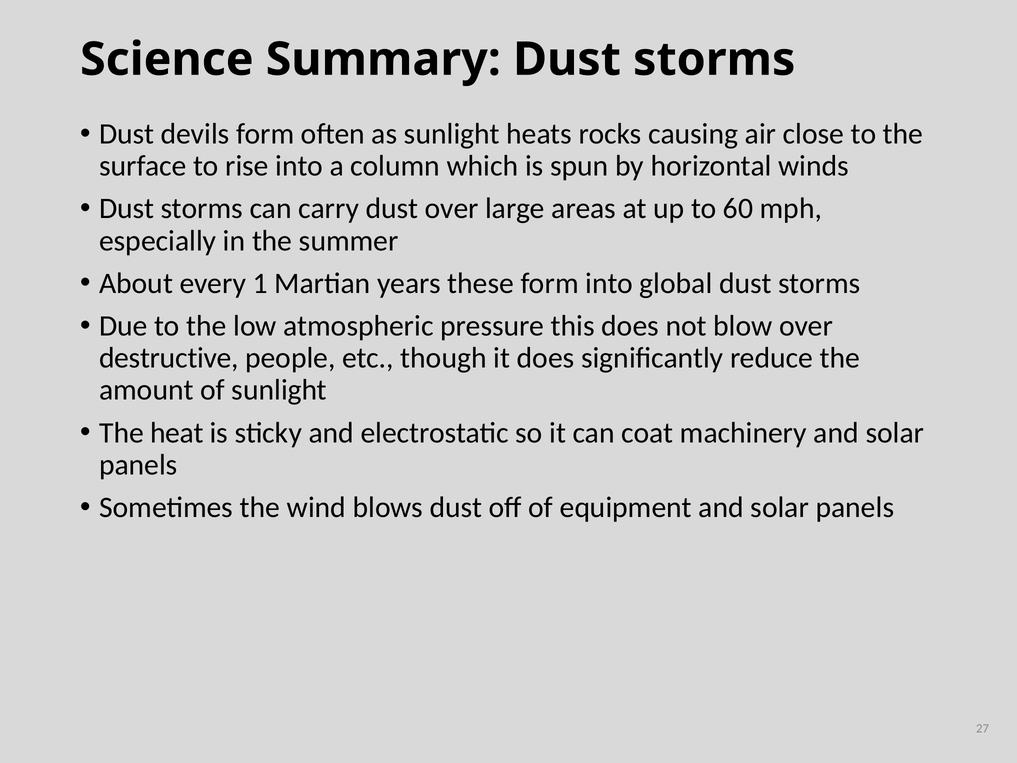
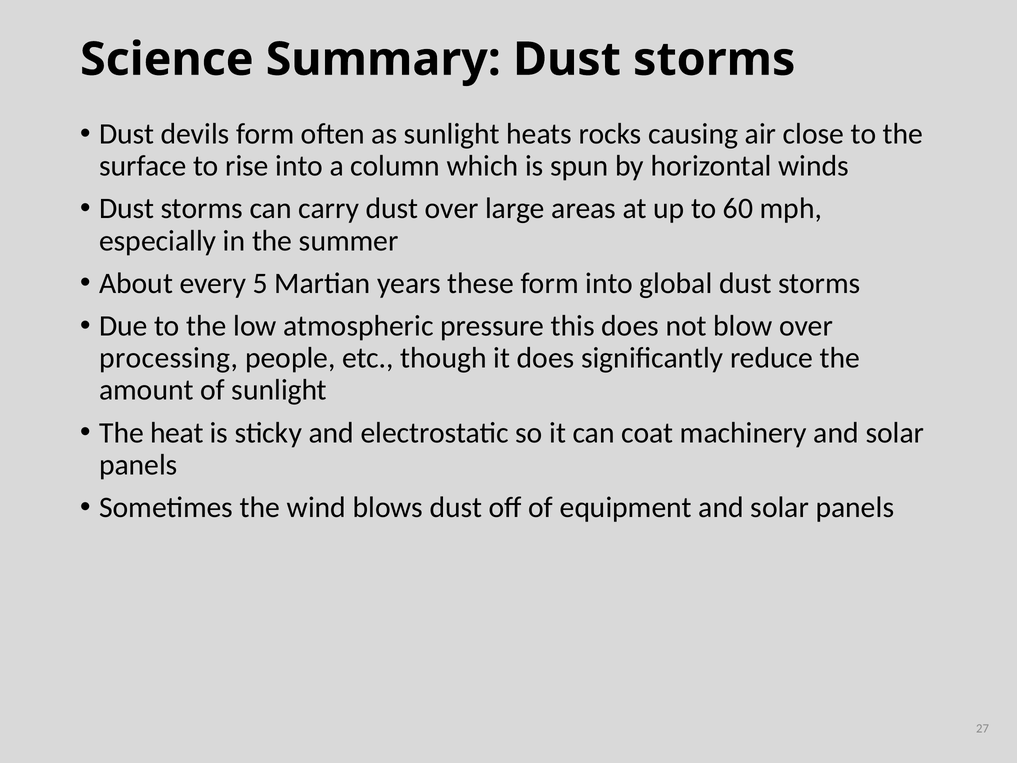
1: 1 -> 5 (260, 283)
destructive: destructive -> processing (169, 358)
